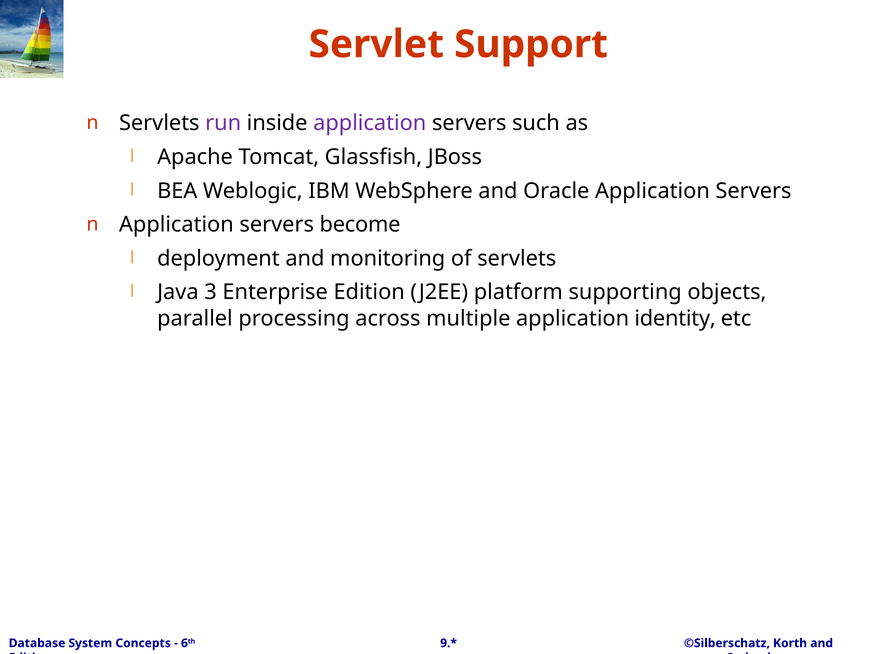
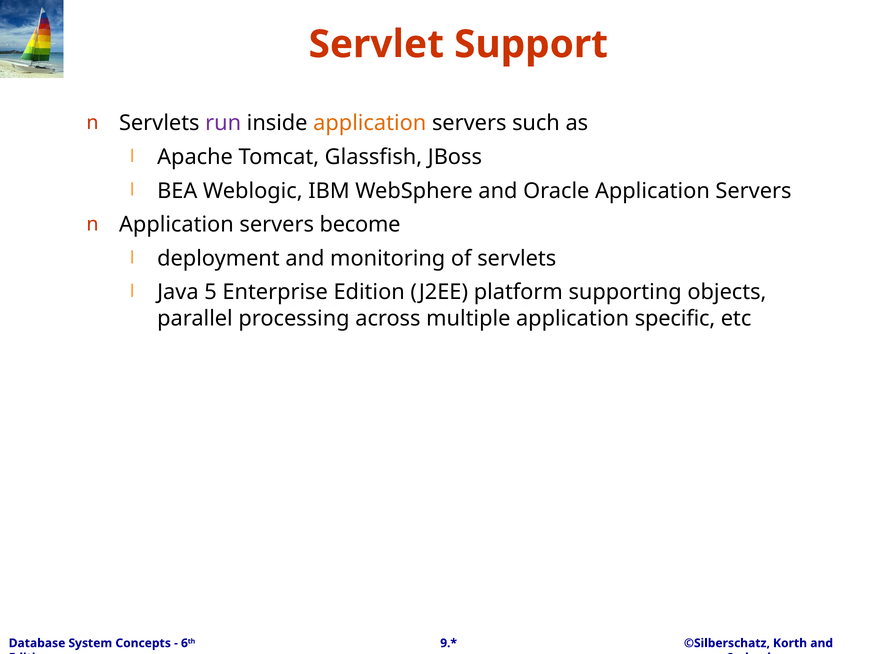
application colour: purple -> orange (370, 123)
3: 3 -> 5 (211, 292)
identity: identity -> specific (675, 318)
